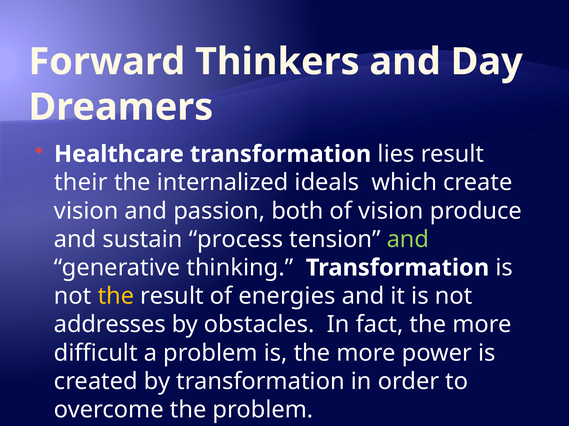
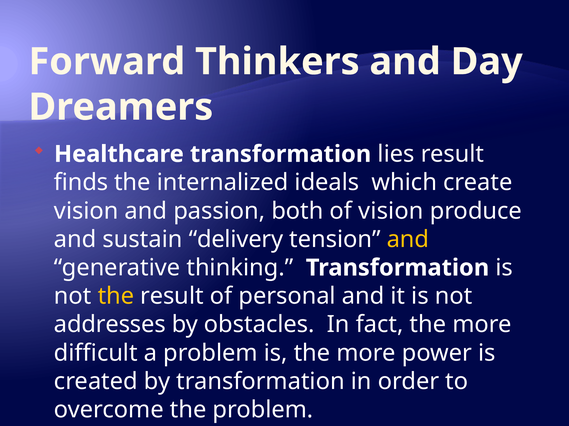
their: their -> finds (81, 183)
process: process -> delivery (236, 240)
and colour: light green -> yellow (408, 240)
energies: energies -> personal (287, 297)
